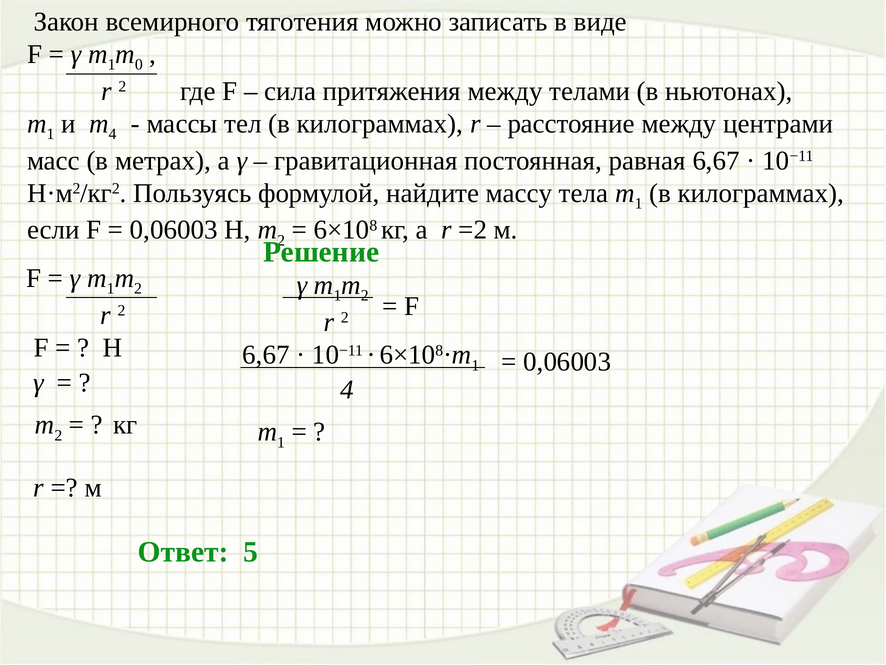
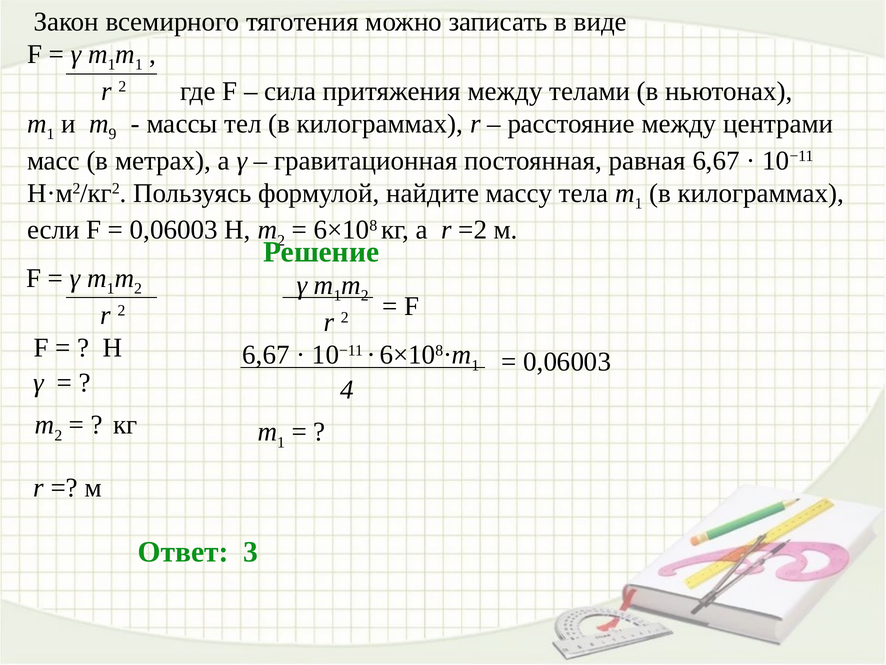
0: 0 -> 1 (139, 65)
4: 4 -> 9 (112, 134)
5: 5 -> 3 (251, 552)
